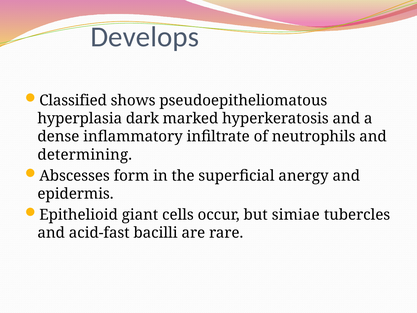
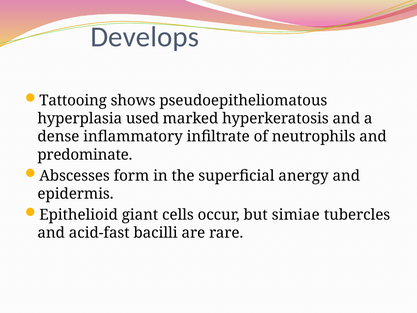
Classified: Classified -> Tattooing (73, 100)
dark: dark -> used (142, 118)
determining: determining -> predominate (85, 155)
